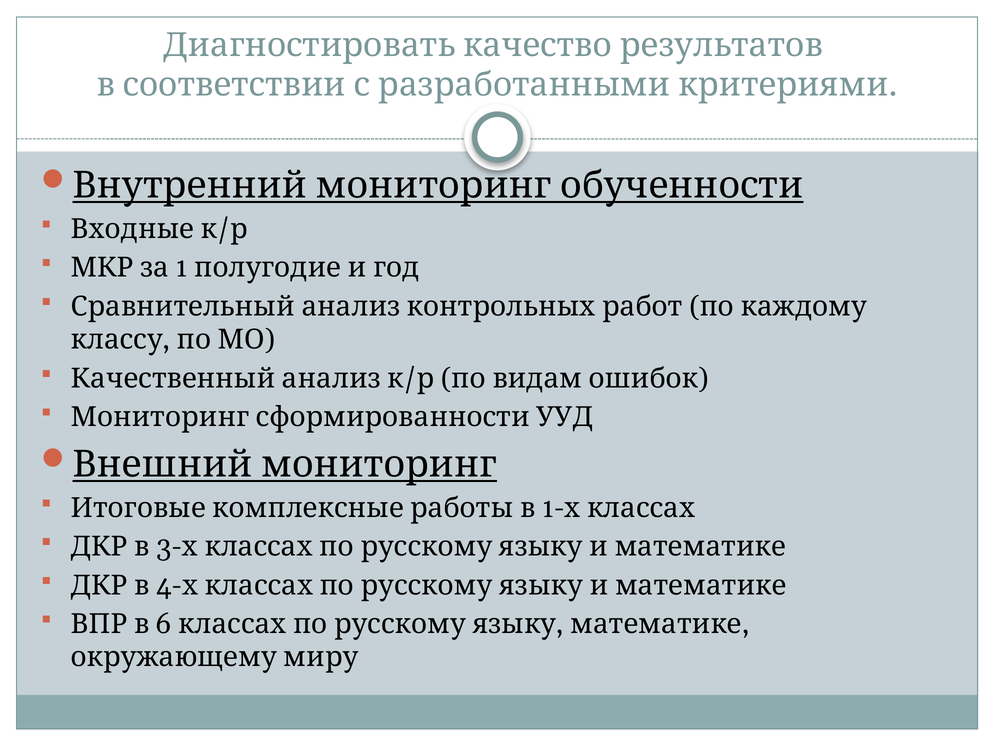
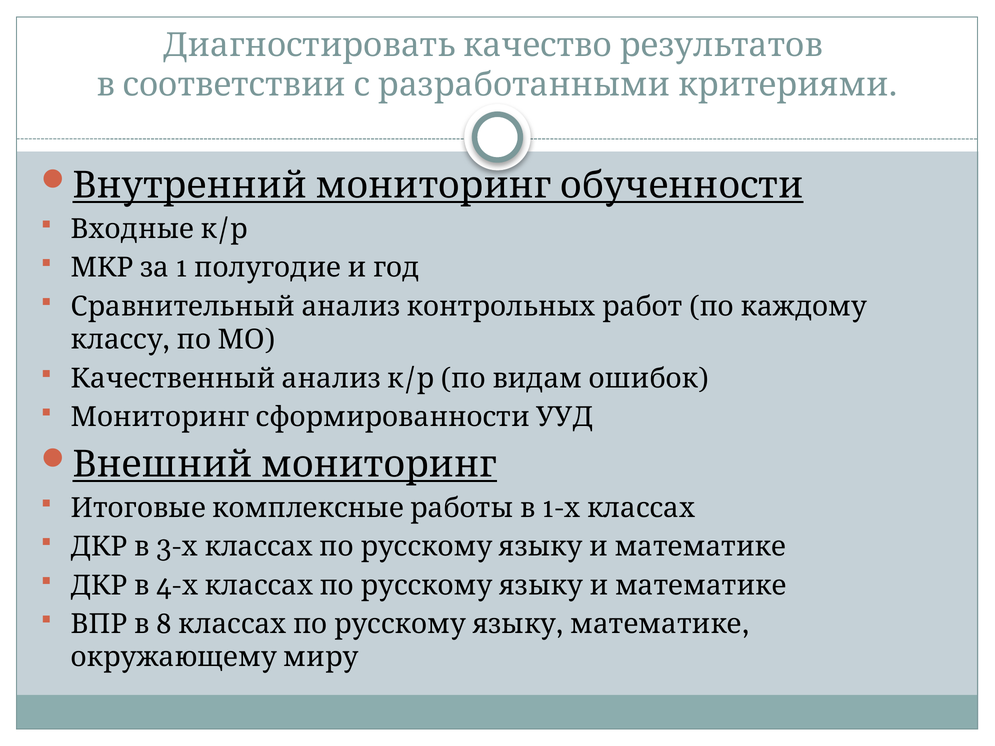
6: 6 -> 8 (164, 624)
